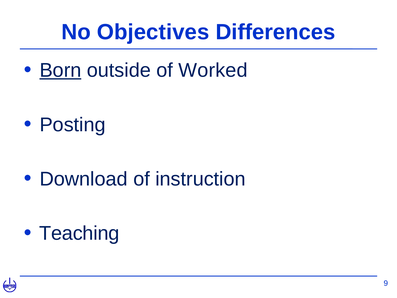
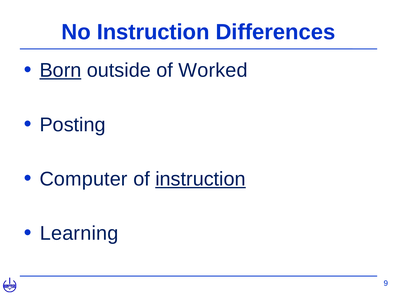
No Objectives: Objectives -> Instruction (153, 32)
Download: Download -> Computer (84, 179)
instruction underline: none -> present (201, 179)
Teaching: Teaching -> Learning (79, 233)
